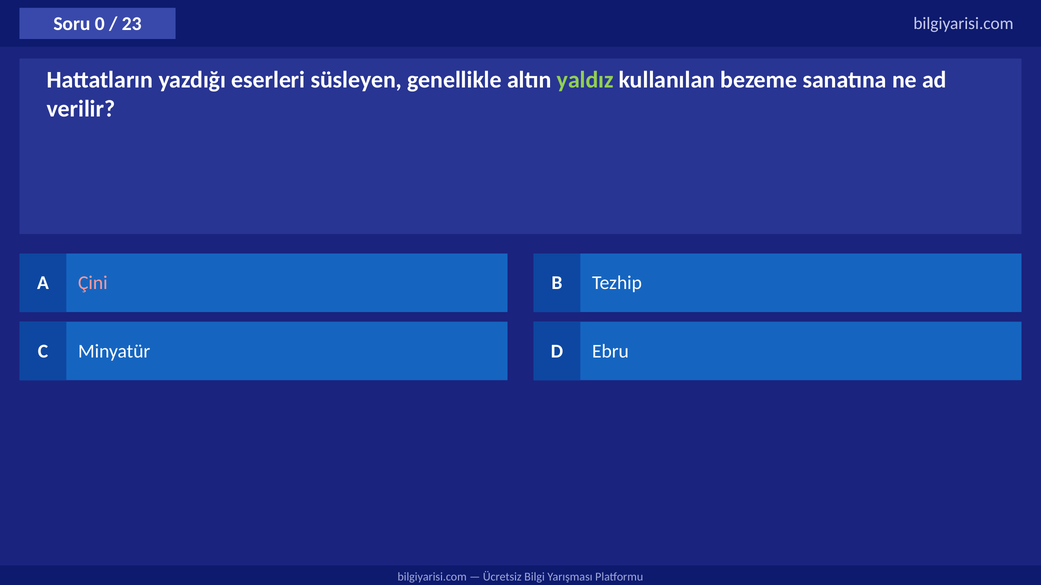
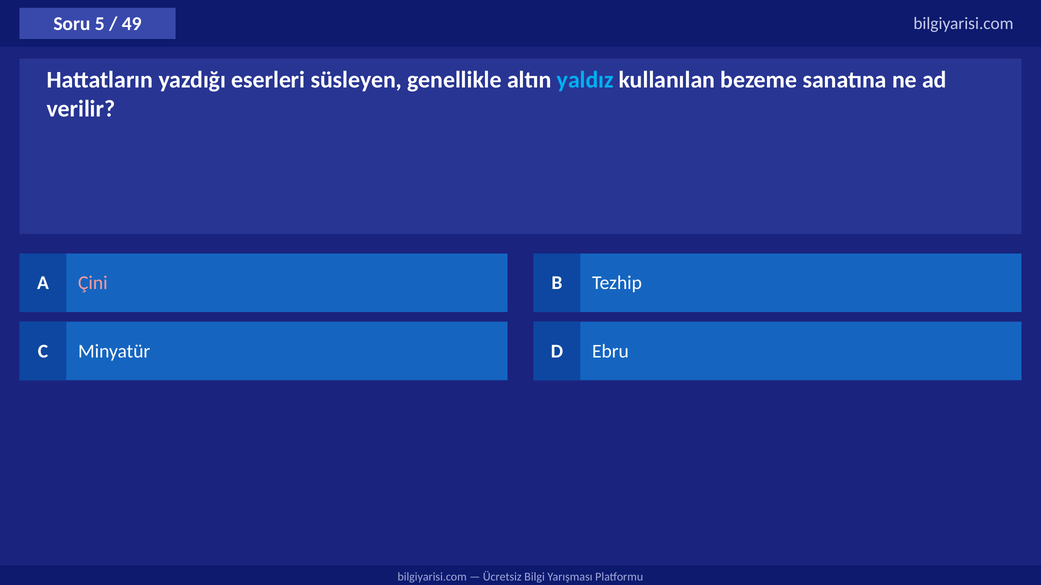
0: 0 -> 5 (100, 24)
23: 23 -> 49 (132, 24)
yaldız colour: light green -> light blue (585, 80)
